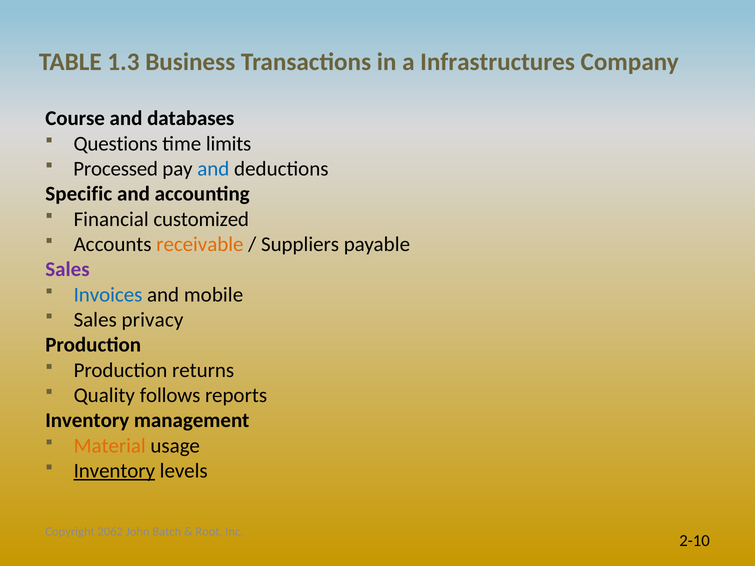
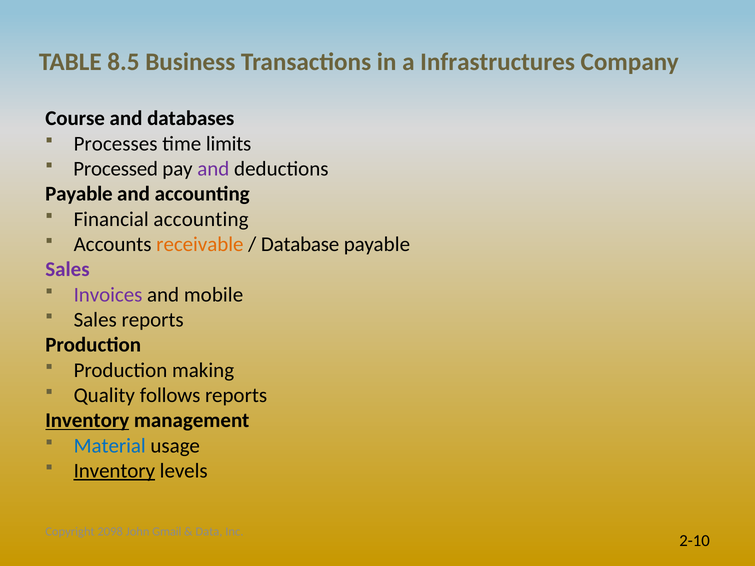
1.3: 1.3 -> 8.5 (123, 62)
Questions: Questions -> Processes (116, 144)
and colour: blue -> purple (213, 169)
Specific: Specific -> Payable (79, 194)
Financial customized: customized -> accounting (201, 219)
Suppliers: Suppliers -> Database (300, 244)
Invoices colour: blue -> purple (108, 295)
Sales privacy: privacy -> reports (153, 320)
returns: returns -> making (203, 370)
Inventory underline: none -> present (87, 421)
Material colour: orange -> blue (110, 446)
2062: 2062 -> 2098 (110, 532)
Batch: Batch -> Gmail (167, 532)
Root: Root -> Data (209, 532)
